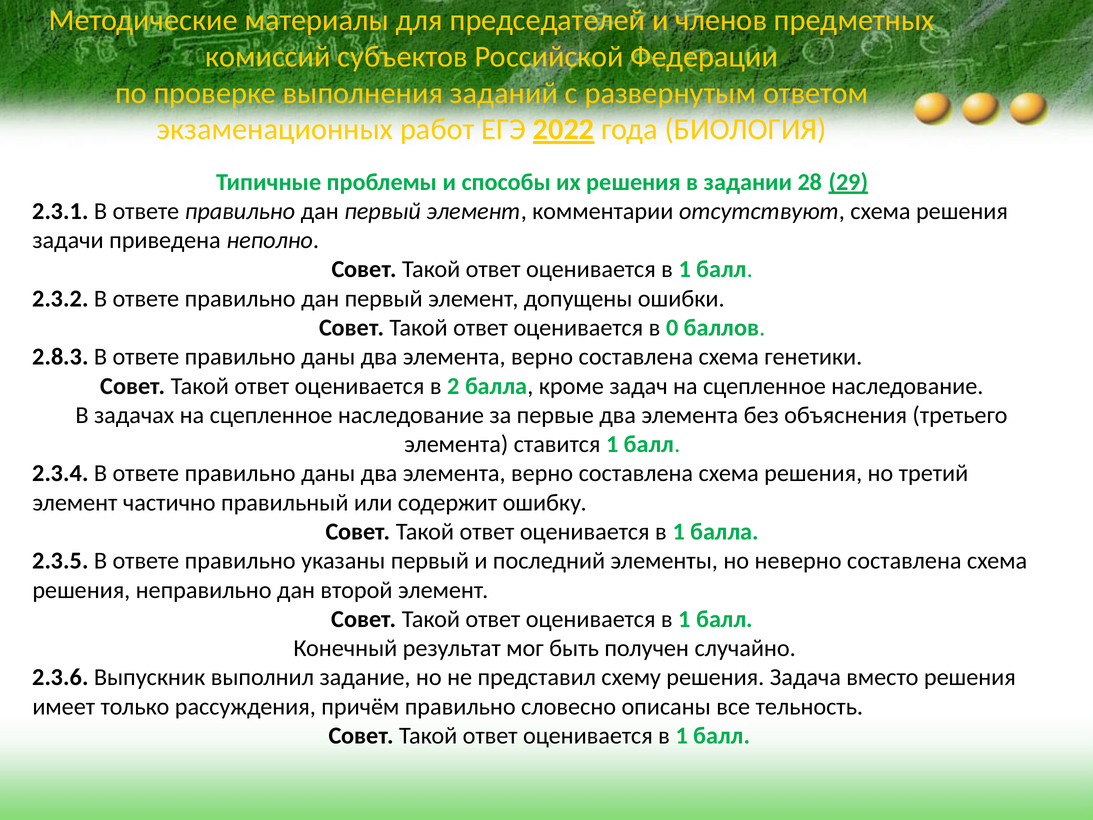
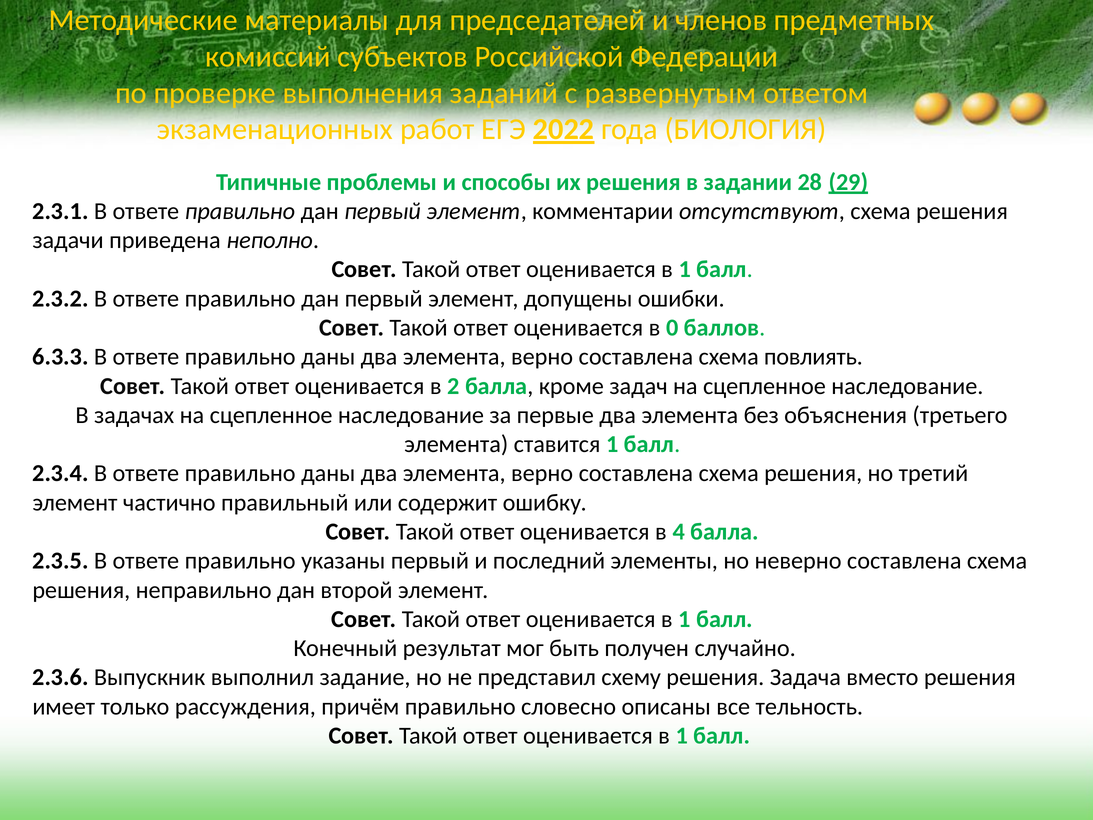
2.8.3: 2.8.3 -> 6.3.3 (60, 357)
генетики: генетики -> повлиять (813, 357)
1: 1 -> 4 (679, 532)
